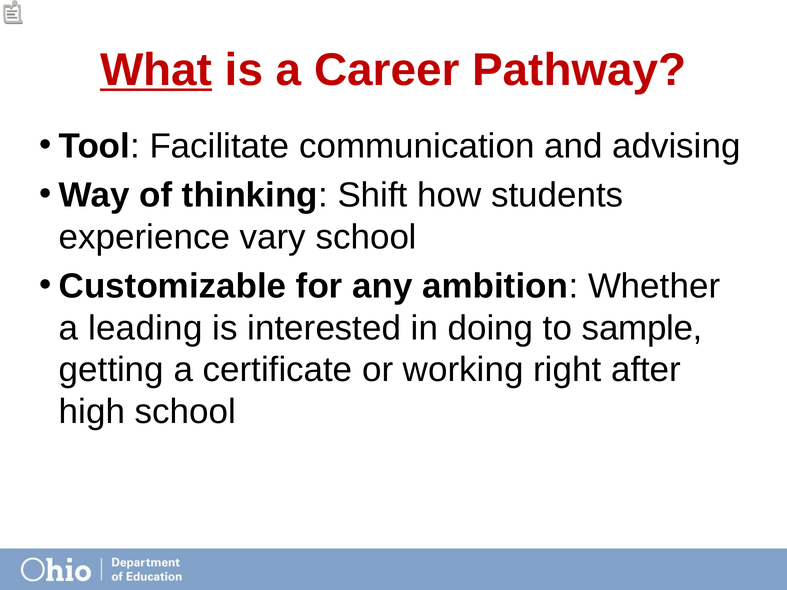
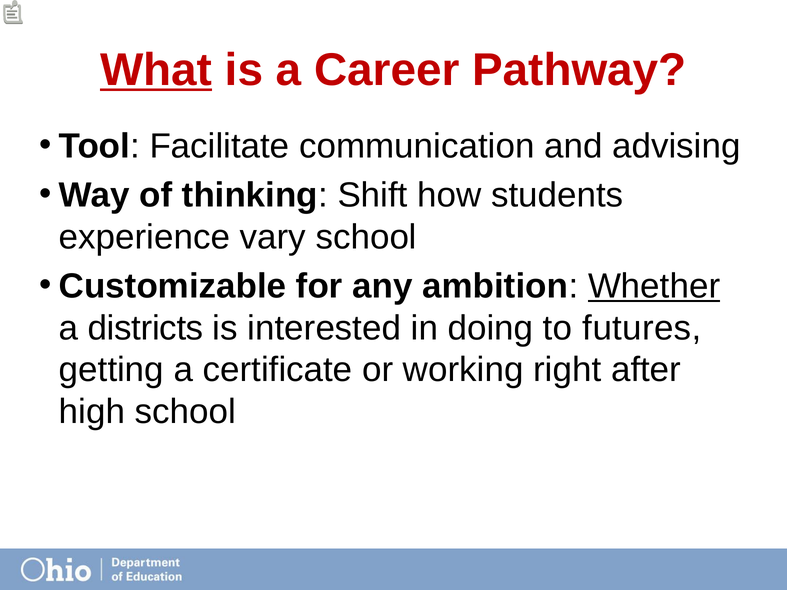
Whether underline: none -> present (654, 286)
leading: leading -> districts (146, 328)
sample: sample -> futures (642, 328)
